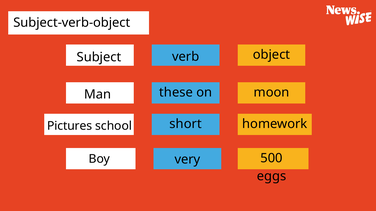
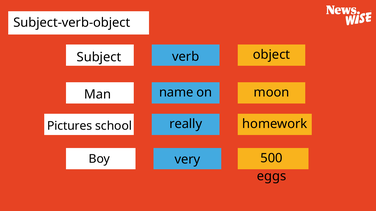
these: these -> name (176, 93)
short: short -> really (186, 124)
